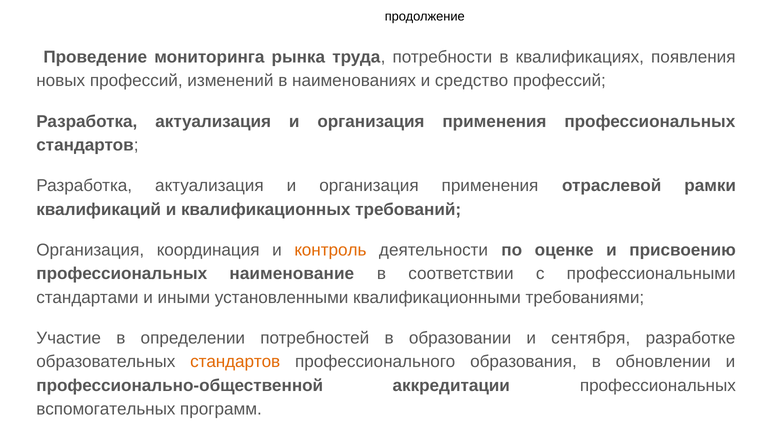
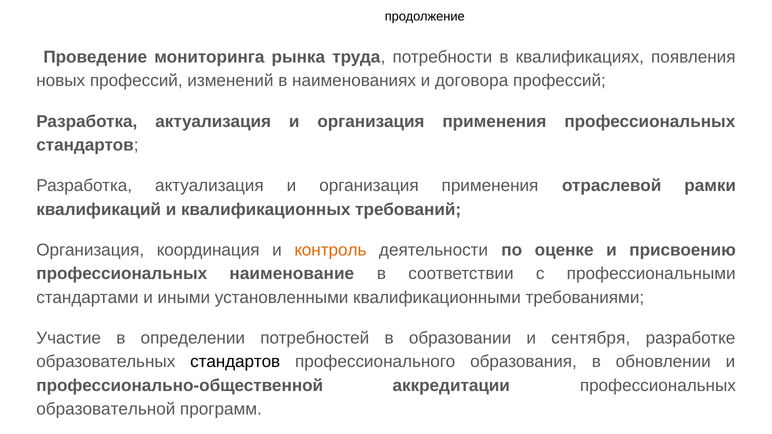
средство: средство -> договора (472, 81)
стандартов colour: orange -> black (235, 362)
вспомогательных: вспомогательных -> образовательной (106, 409)
